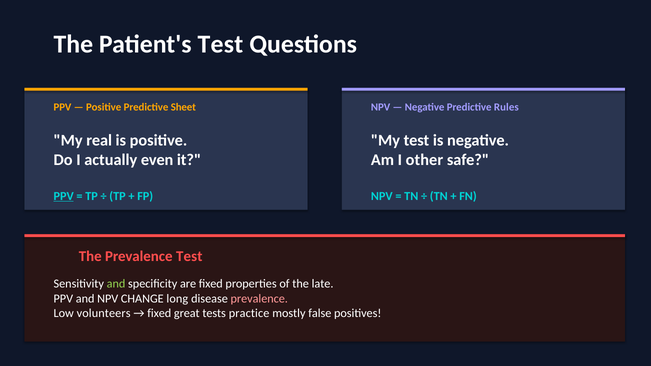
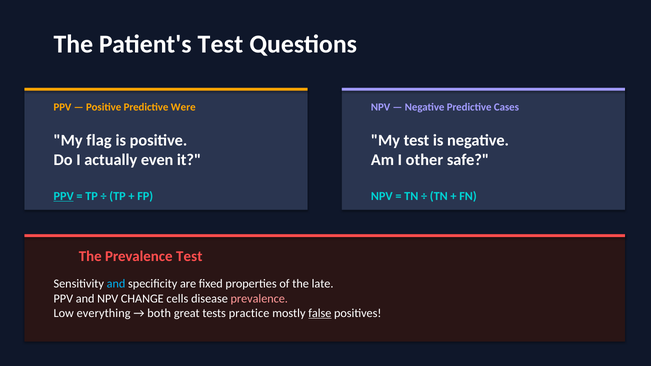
Sheet: Sheet -> Were (183, 107)
Rules: Rules -> Cases (506, 107)
real: real -> flag (99, 140)
and colour: light green -> light blue (116, 284)
long: long -> cells (177, 299)
volunteers: volunteers -> everything (104, 313)
fixed: fixed -> both (159, 313)
false underline: none -> present (320, 313)
